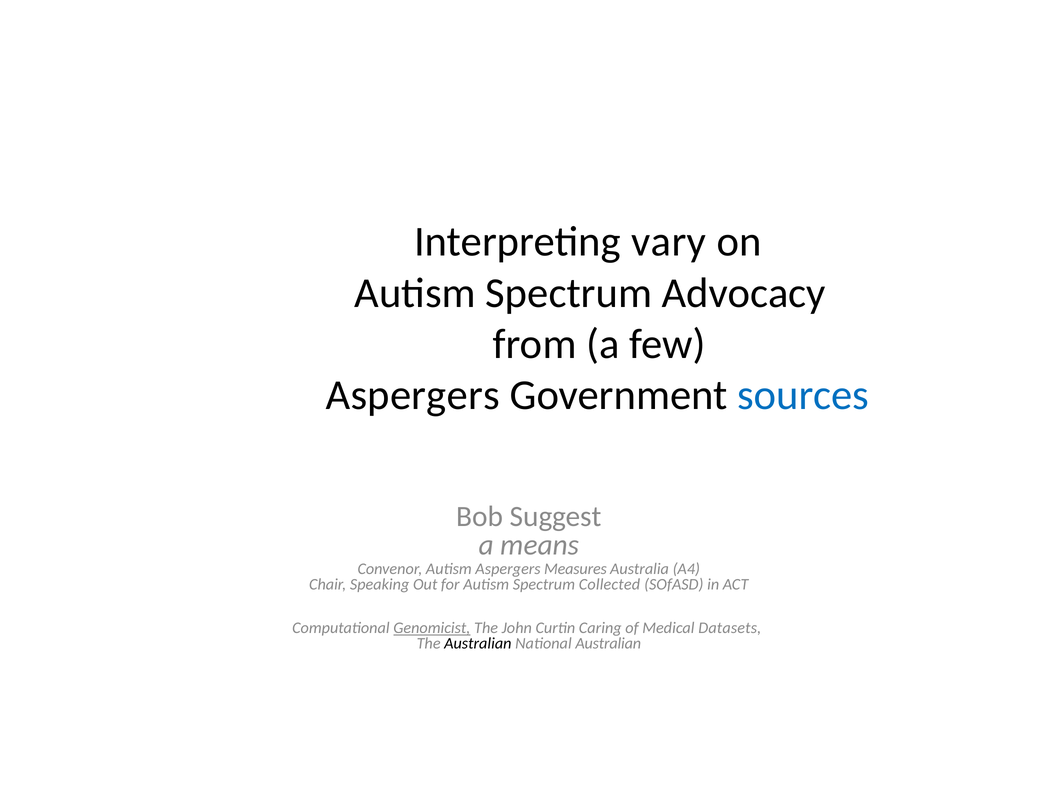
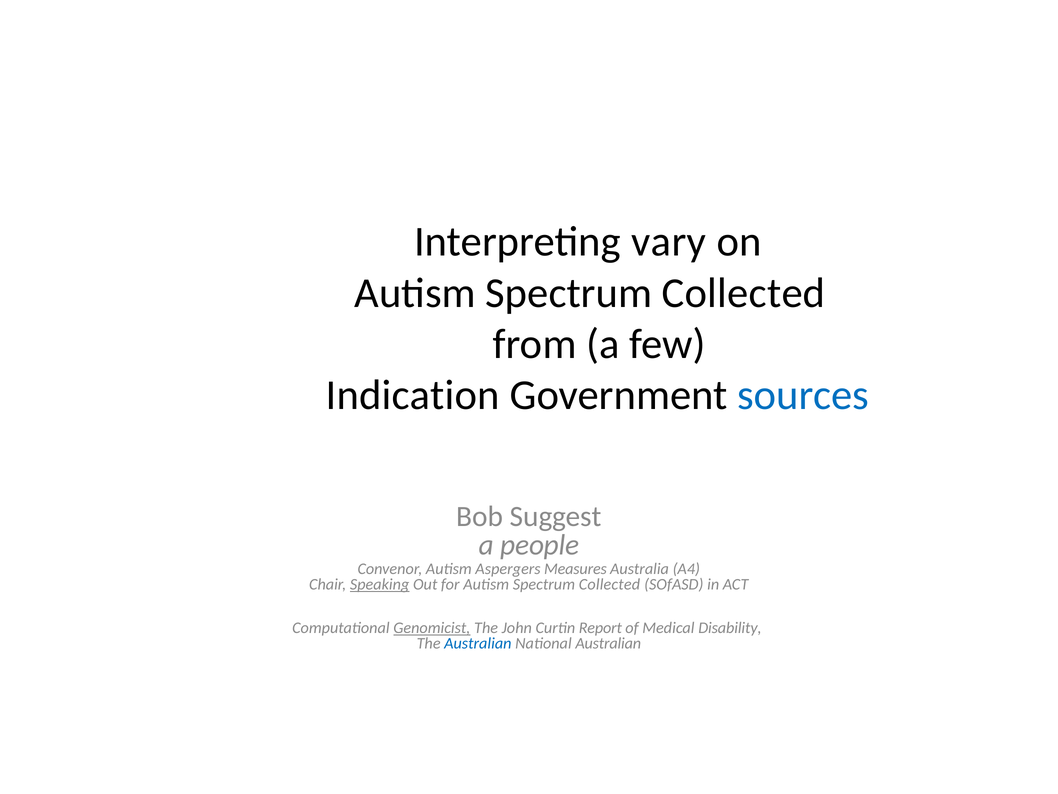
Advocacy: Advocacy -> Collected (744, 293)
Aspergers: Aspergers -> Indication (413, 395)
means: means -> people (540, 544)
Speaking underline: none -> present (380, 584)
Caring: Caring -> Report (600, 628)
Datasets: Datasets -> Disability (730, 628)
Australian colour: black -> blue (478, 643)
